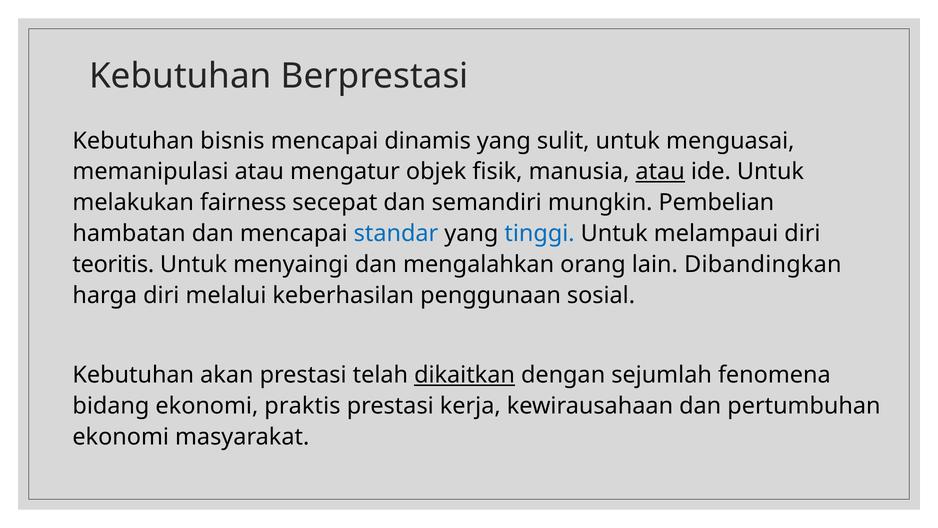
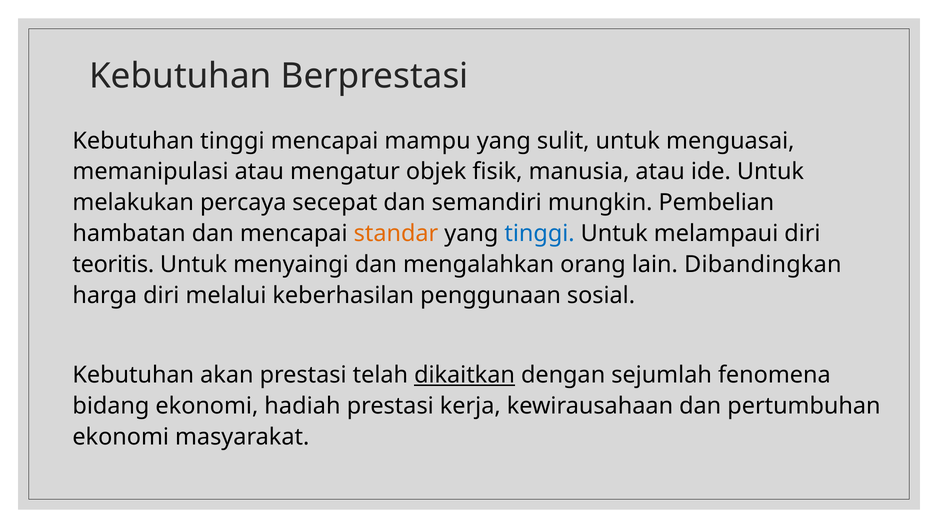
Kebutuhan bisnis: bisnis -> tinggi (232, 141)
dinamis: dinamis -> mampu (428, 141)
atau underline: present -> none (660, 172)
fairness: fairness -> percaya (243, 203)
standar colour: blue -> orange (396, 233)
praktis: praktis -> hadiah (302, 406)
